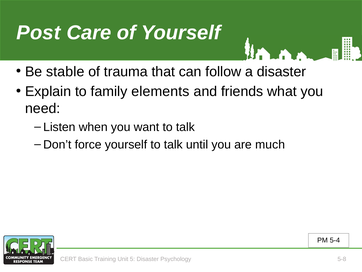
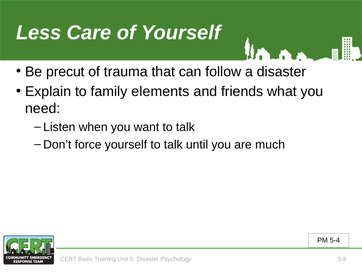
Post: Post -> Less (39, 33)
stable: stable -> precut (65, 71)
